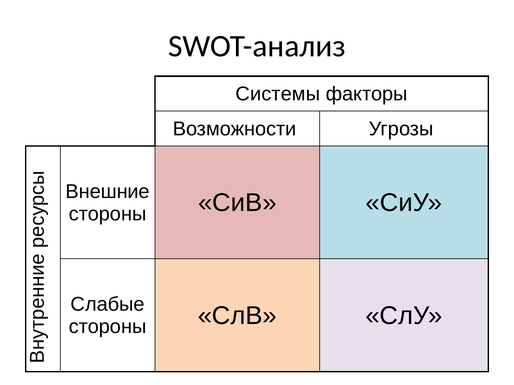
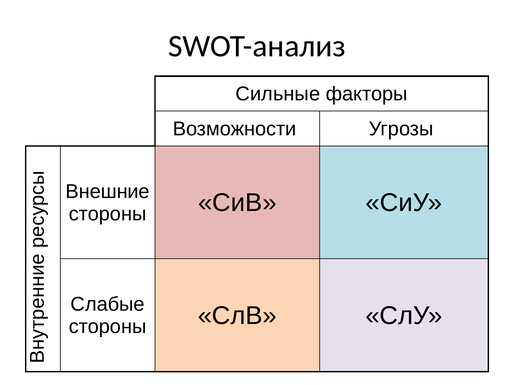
Системы: Системы -> Сильные (278, 94)
